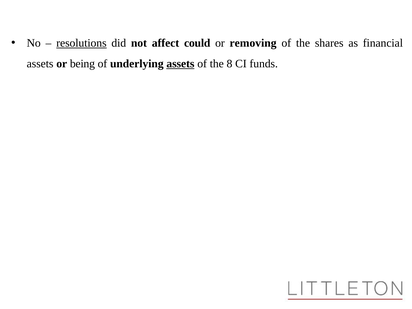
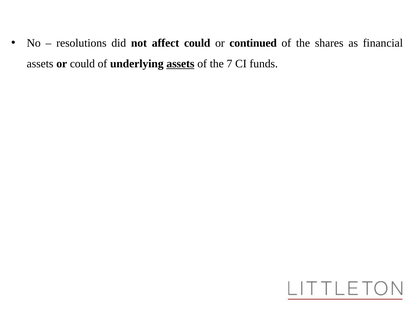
resolutions underline: present -> none (81, 43)
removing: removing -> continued (253, 43)
or being: being -> could (82, 64)
8: 8 -> 7 (229, 64)
